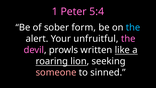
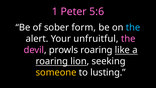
5:4: 5:4 -> 5:6 (97, 12)
prowls written: written -> roaring (96, 50)
someone colour: pink -> yellow (56, 72)
sinned: sinned -> lusting (108, 72)
